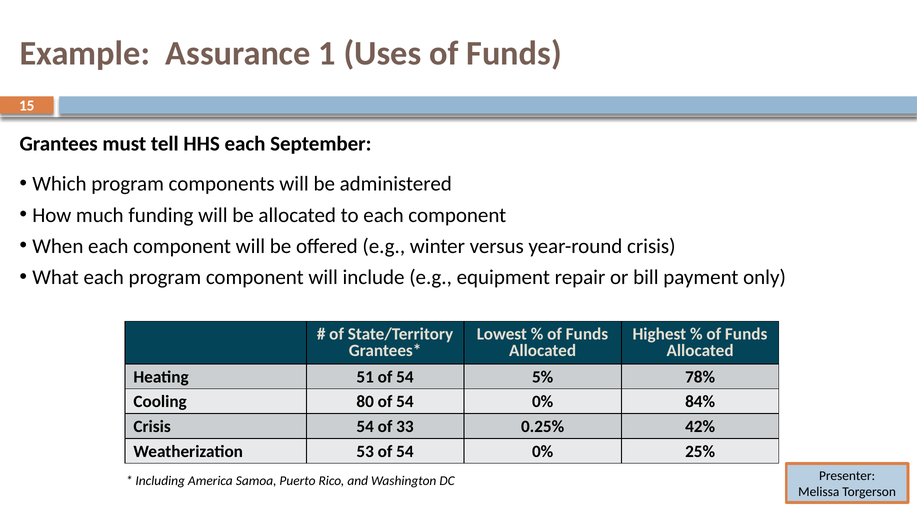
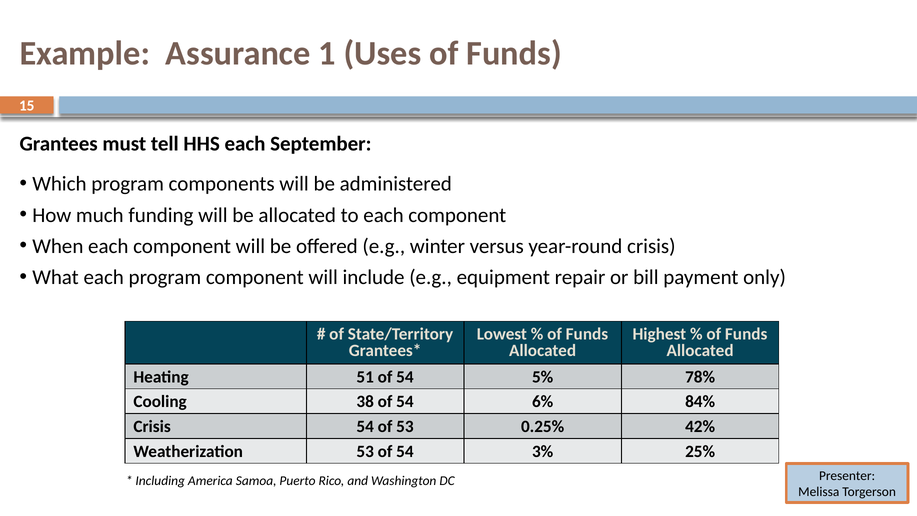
80: 80 -> 38 (365, 402)
0%: 0% -> 6% (543, 402)
of 33: 33 -> 53 (405, 426)
53 of 54 0%: 0% -> 3% (543, 451)
